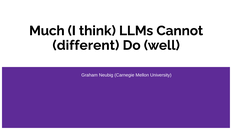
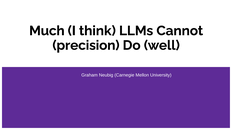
different: different -> precision (86, 45)
